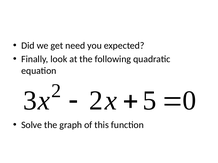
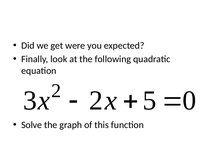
need: need -> were (75, 46)
